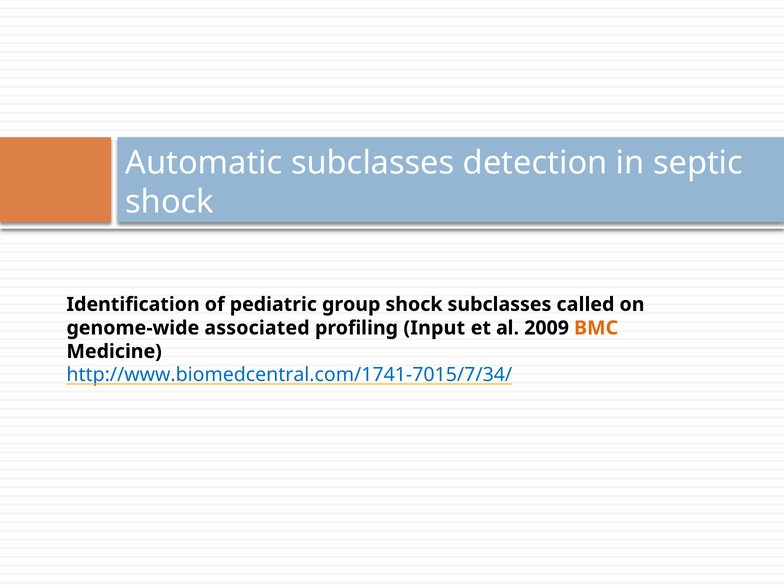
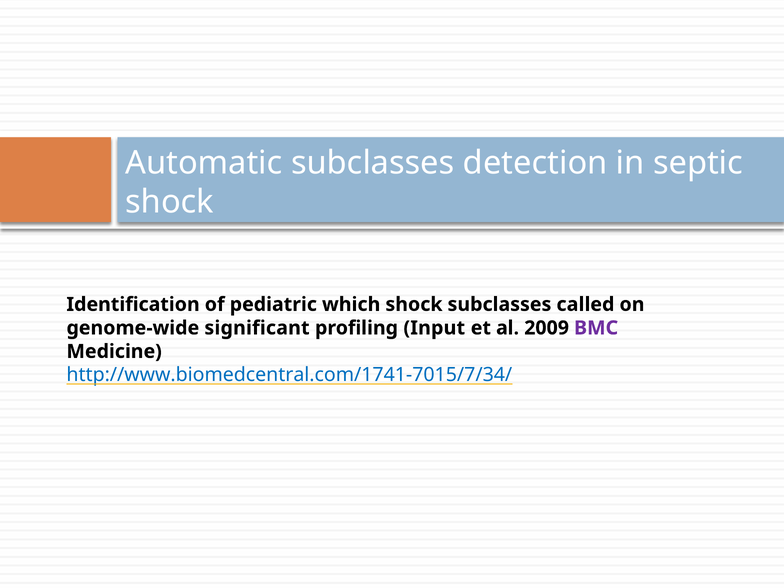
group: group -> which (351, 304)
associated: associated -> significant (257, 328)
BMC colour: orange -> purple (596, 328)
